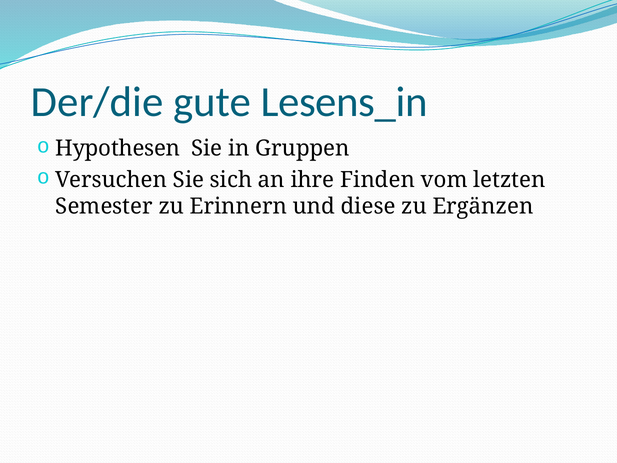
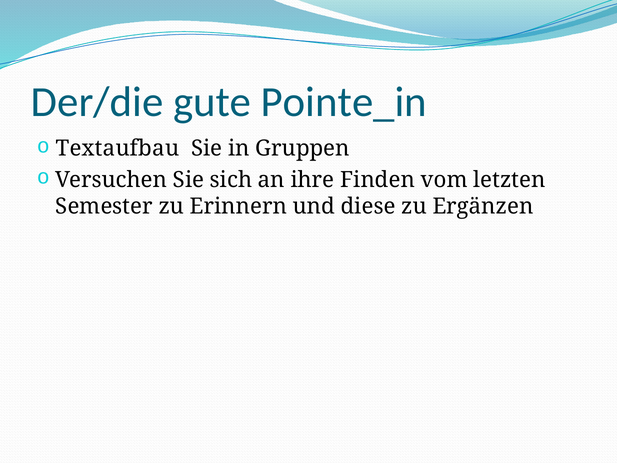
Lesens_in: Lesens_in -> Pointe_in (344, 102)
Hypothesen: Hypothesen -> Textaufbau (117, 149)
